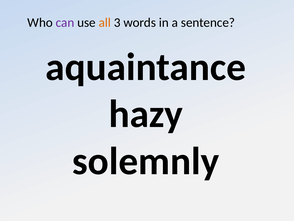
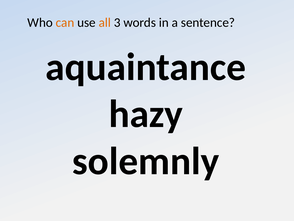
can colour: purple -> orange (65, 22)
